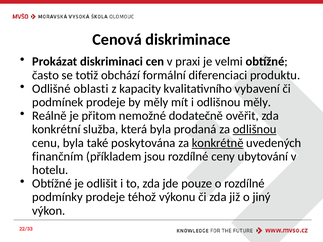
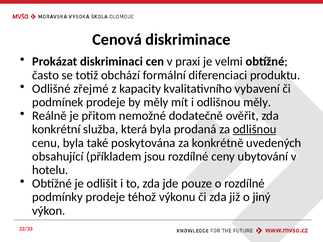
oblasti: oblasti -> zřejmé (91, 89)
konkrétně underline: present -> none (218, 143)
finančním: finančním -> obsahující (58, 157)
